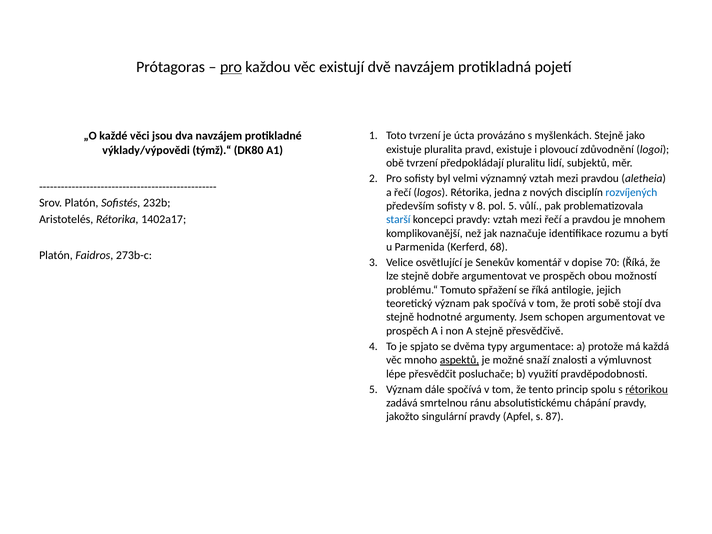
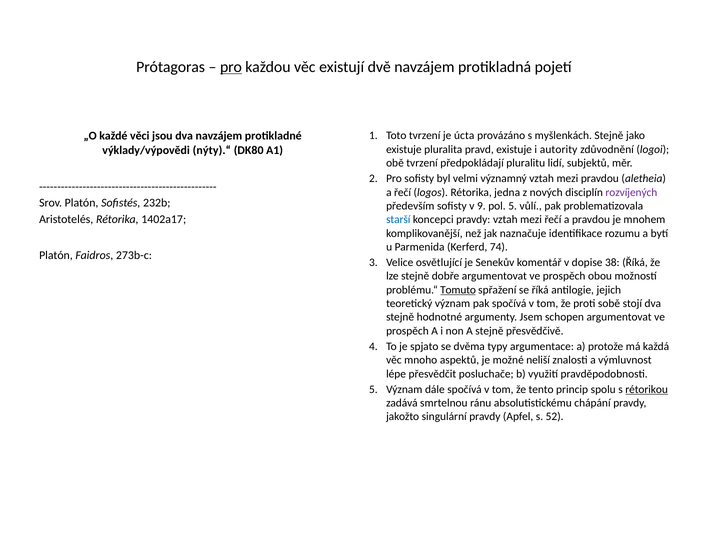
plovoucí: plovoucí -> autority (559, 149)
týmž).“: týmž).“ -> nýty).“ (212, 150)
rozvíjených colour: blue -> purple (631, 192)
8: 8 -> 9 (481, 206)
68: 68 -> 74 (499, 247)
70: 70 -> 38 (612, 263)
Tomuto underline: none -> present (458, 290)
aspektů underline: present -> none (460, 360)
snaží: snaží -> neliší (538, 360)
87: 87 -> 52 (555, 417)
